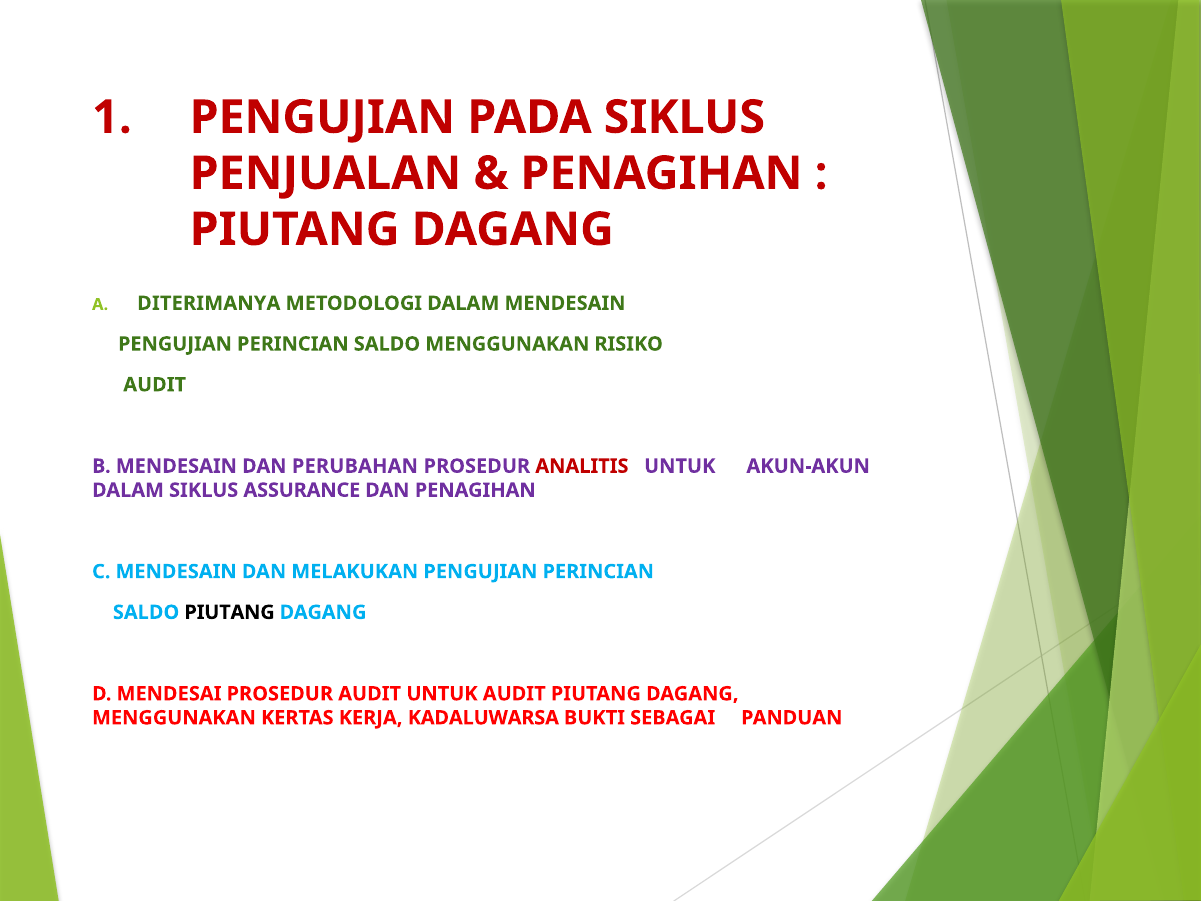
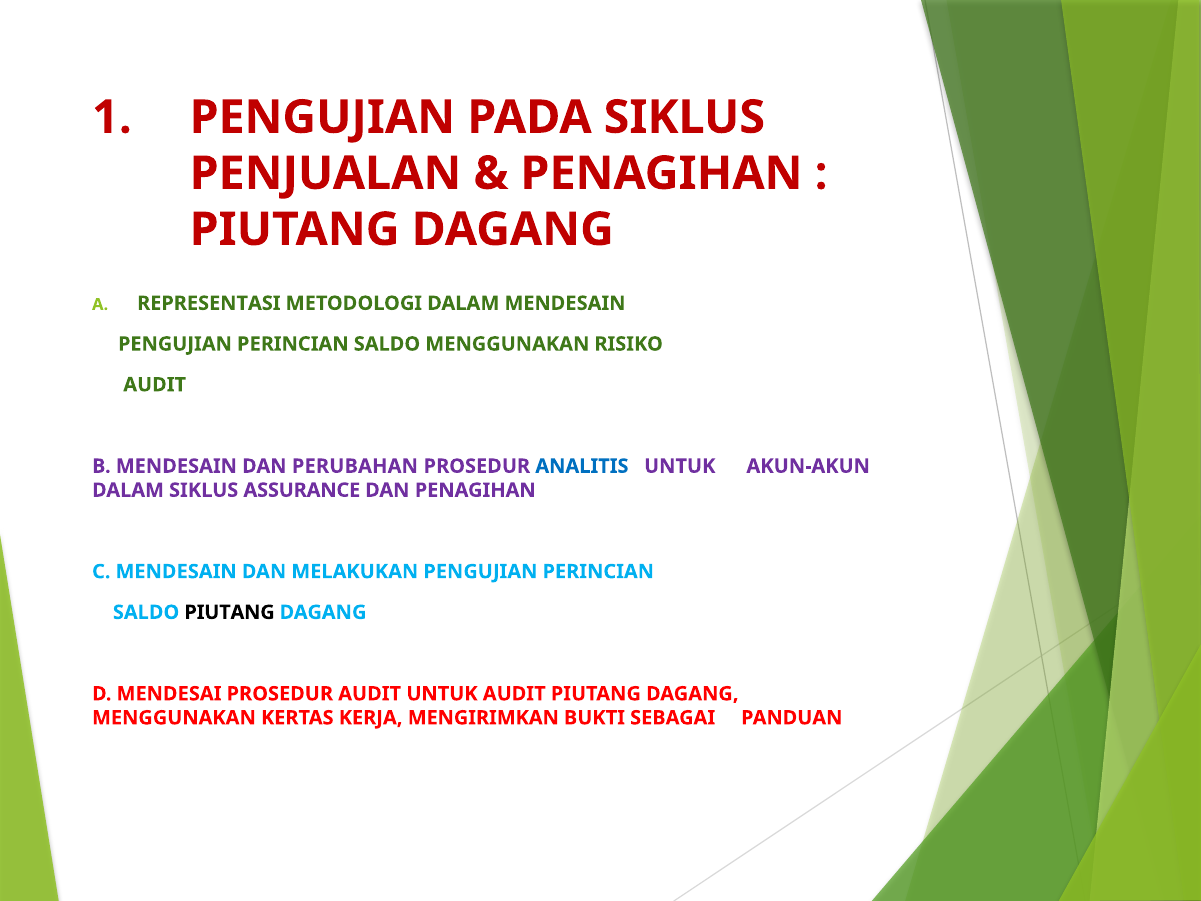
DITERIMANYA: DITERIMANYA -> REPRESENTASI (209, 303)
ANALITIS colour: red -> blue (582, 466)
KADALUWARSA: KADALUWARSA -> MENGIRIMKAN (483, 718)
